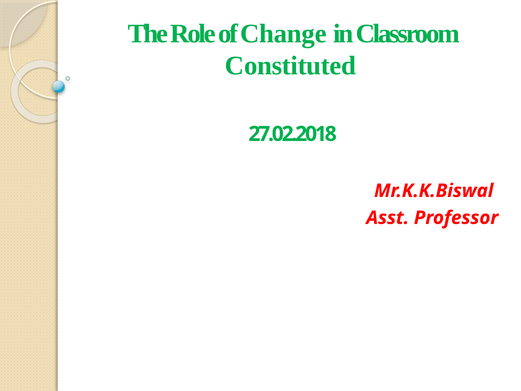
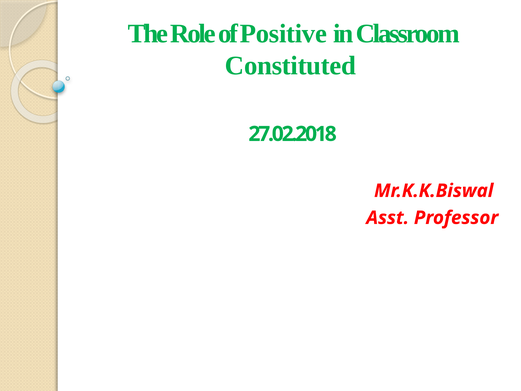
Change: Change -> Positive (283, 34)
